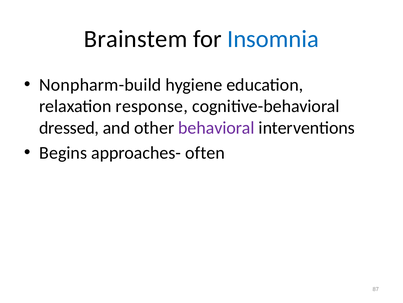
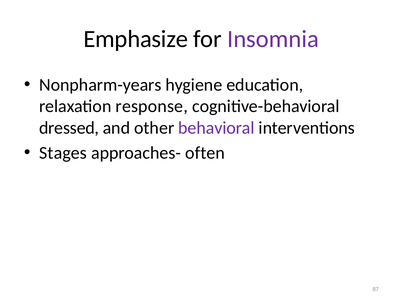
Brainstem: Brainstem -> Emphasize (136, 39)
Insomnia colour: blue -> purple (273, 39)
Nonpharm-build: Nonpharm-build -> Nonpharm-years (100, 85)
Begins: Begins -> Stages (63, 153)
